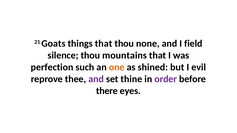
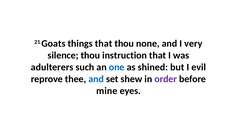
field: field -> very (193, 44)
mountains: mountains -> instruction (125, 55)
perfection: perfection -> adulterers (52, 67)
one colour: orange -> blue (117, 67)
and colour: purple -> blue (96, 79)
thine: thine -> shew (131, 79)
there: there -> mine (107, 91)
